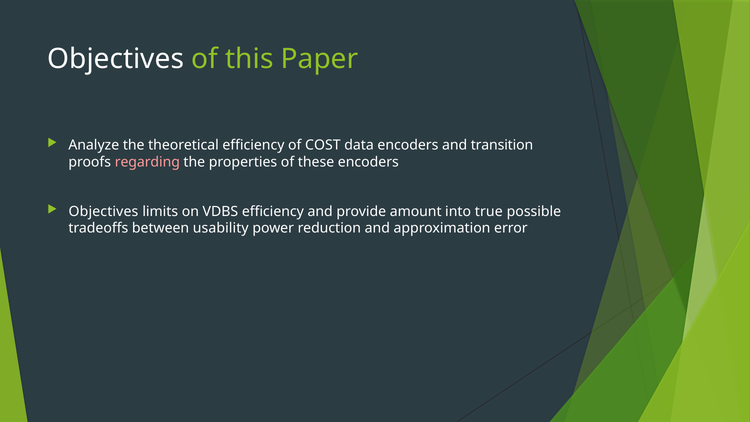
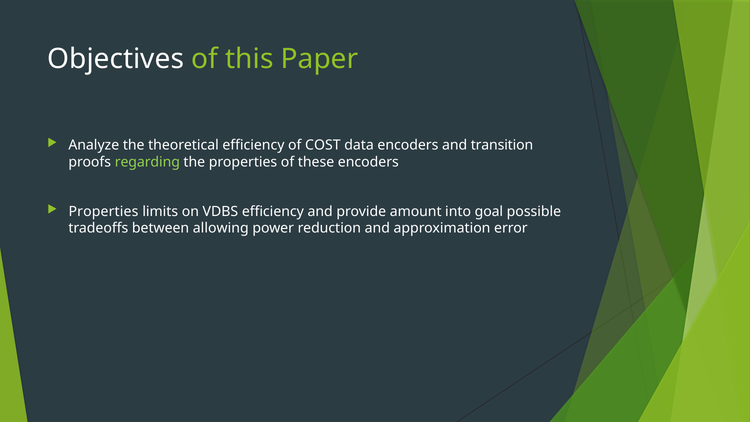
regarding colour: pink -> light green (147, 162)
Objectives: Objectives -> Properties (103, 211)
true: true -> goal (489, 211)
usability: usability -> allowing (221, 228)
